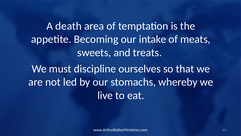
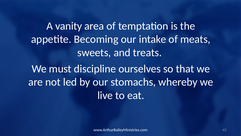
death: death -> vanity (69, 26)
